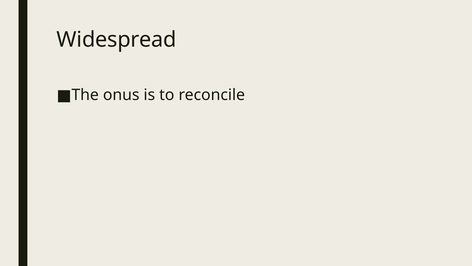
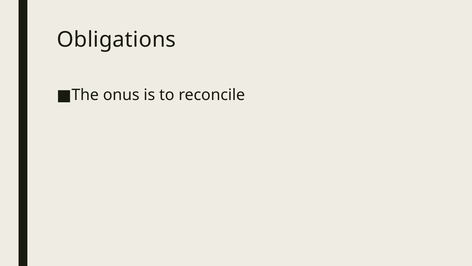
Widespread: Widespread -> Obligations (116, 40)
